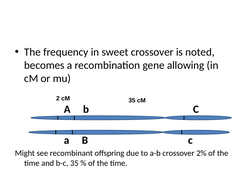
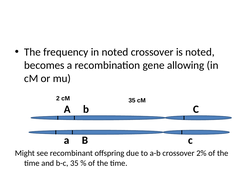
in sweet: sweet -> noted (115, 52)
